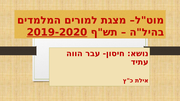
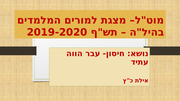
2019-2020 underline: present -> none (57, 32)
